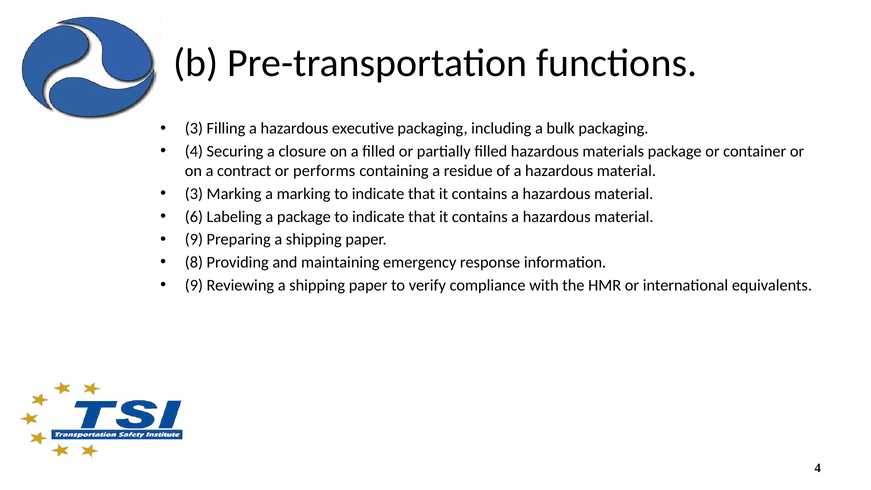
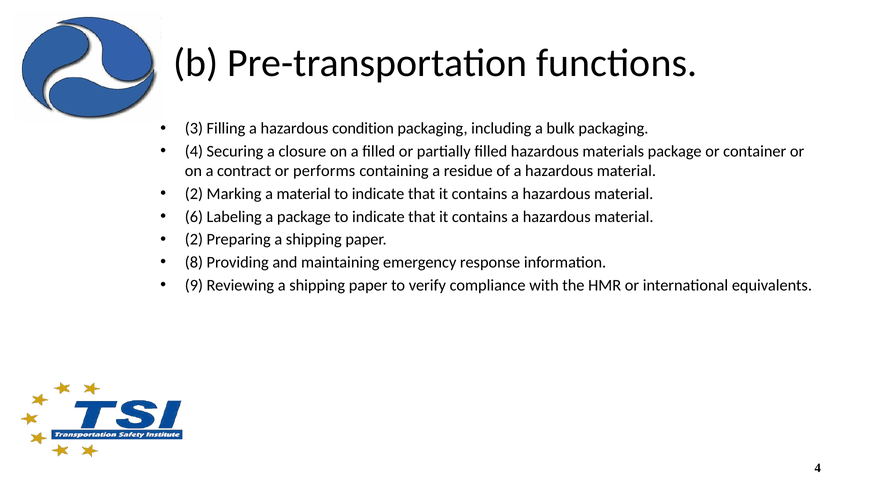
executive: executive -> condition (363, 129)
3: 3 -> 2 (194, 194)
a marking: marking -> material (304, 194)
9: 9 -> 2 (194, 240)
